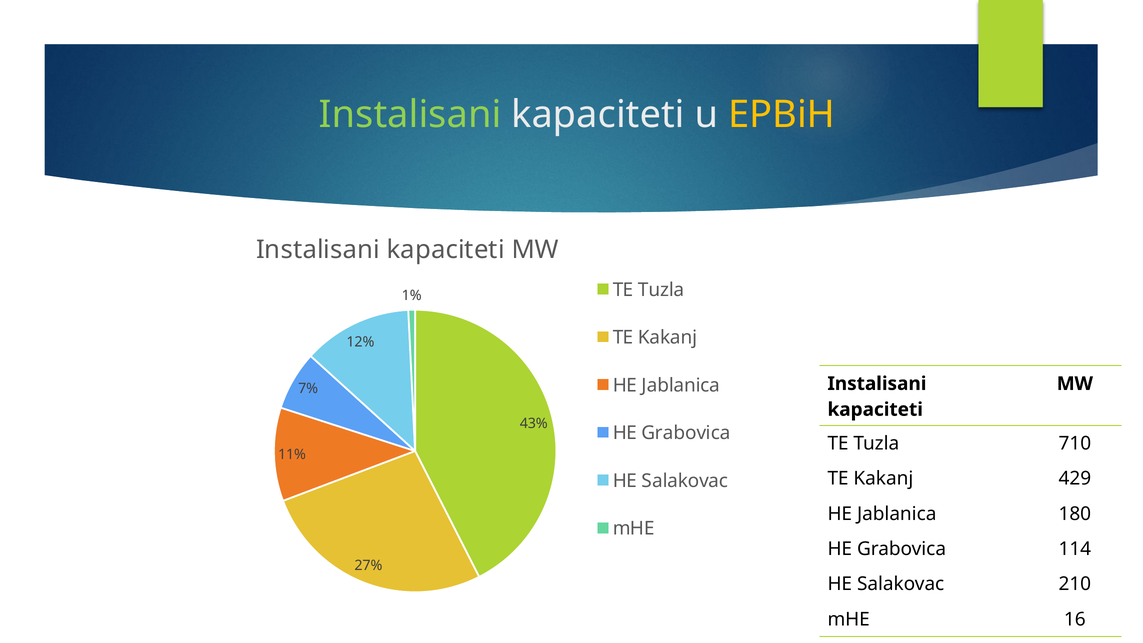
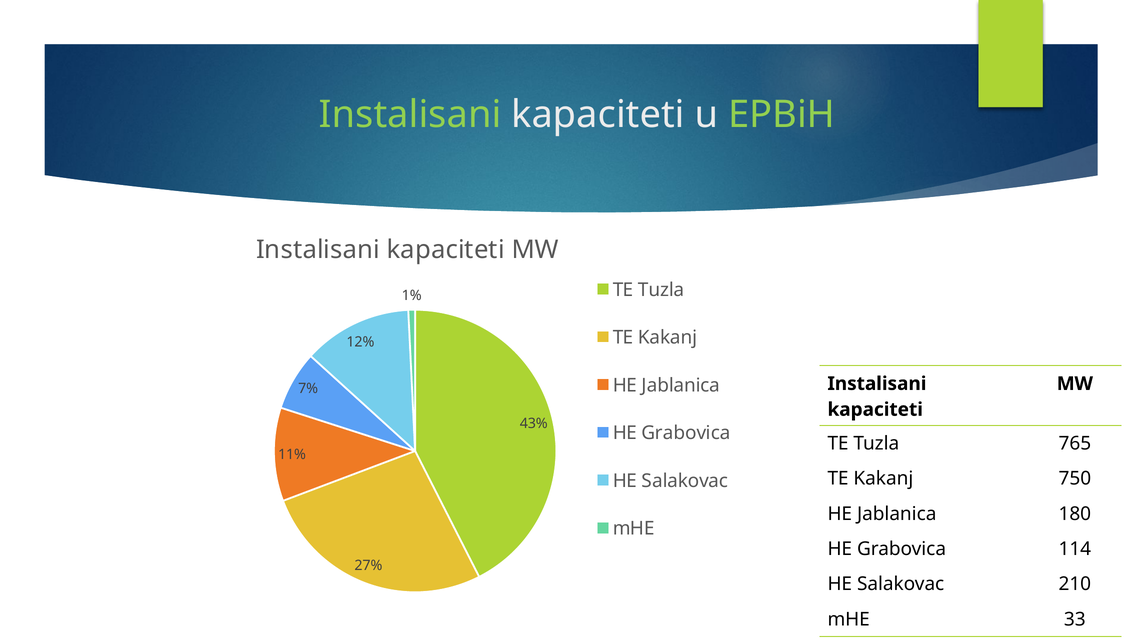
EPBiH colour: yellow -> light green (782, 115)
710: 710 -> 765 (1075, 443)
429: 429 -> 750 (1075, 478)
16: 16 -> 33 (1075, 619)
